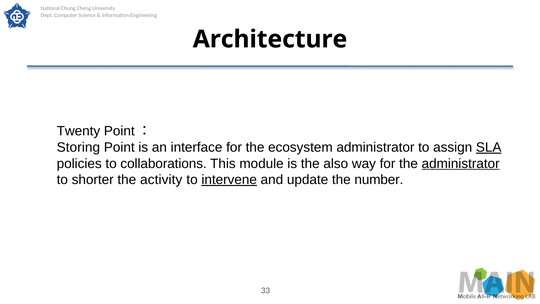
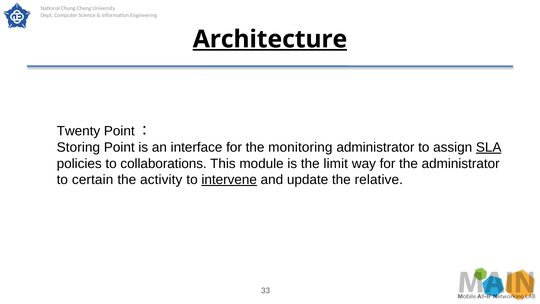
Architecture underline: none -> present (270, 39)
ecosystem: ecosystem -> monitoring (300, 147)
also: also -> limit (336, 163)
administrator underline: present -> none (461, 163)
shorter: shorter -> certain (93, 180)
number: number -> relative (379, 180)
